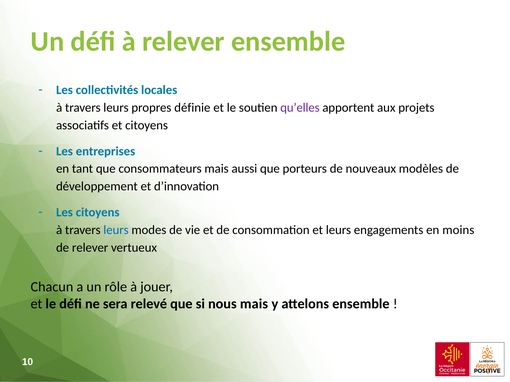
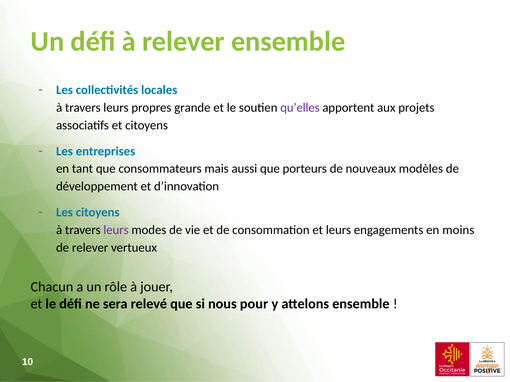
définie: définie -> grande (192, 108)
leurs colour: blue -> purple (116, 230)
nous mais: mais -> pour (254, 304)
